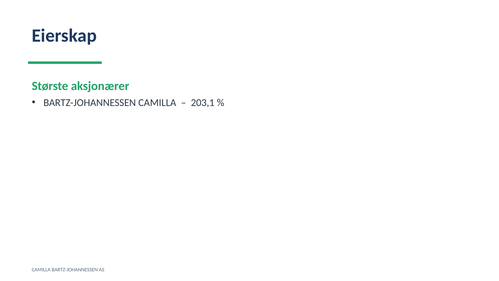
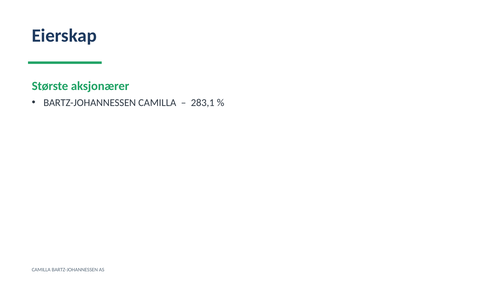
203,1: 203,1 -> 283,1 (203, 103)
